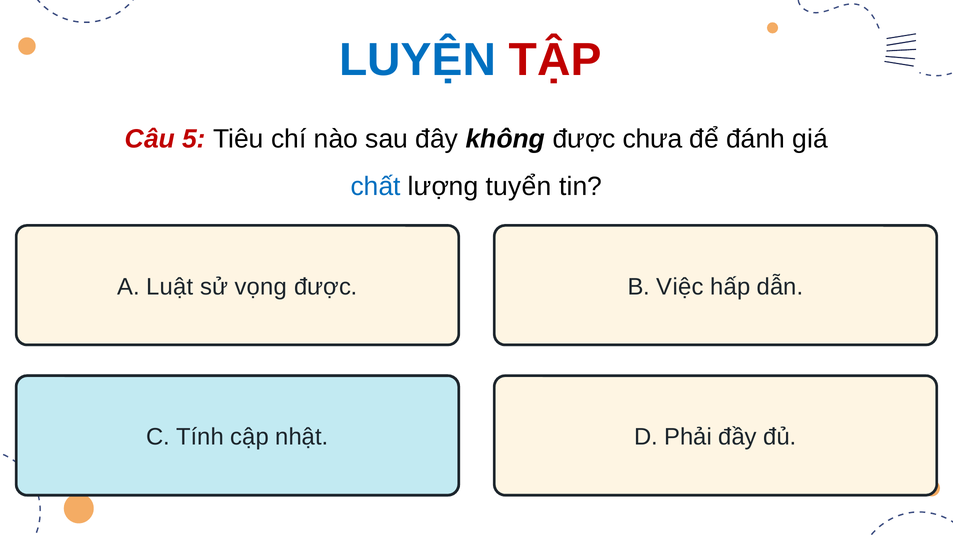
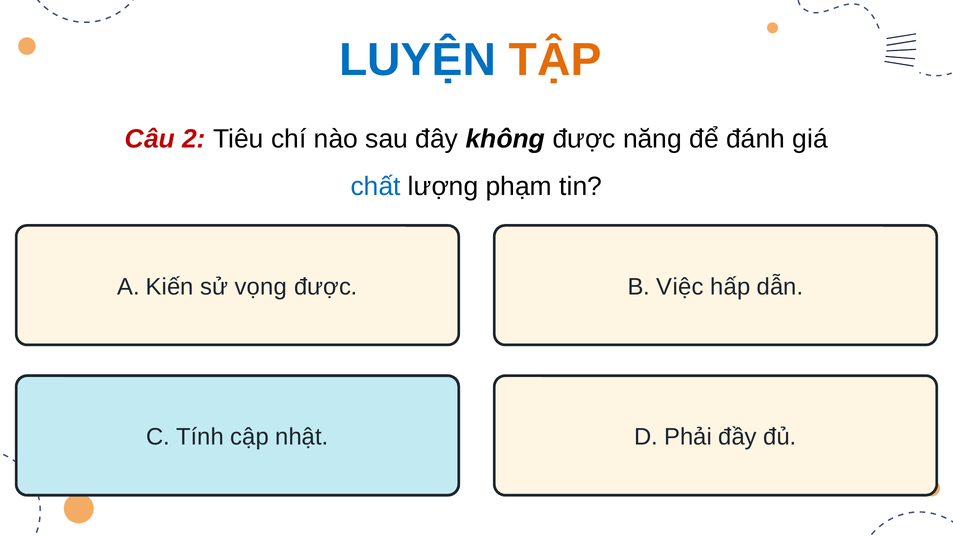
TẬP colour: red -> orange (555, 60)
5: 5 -> 2 (194, 139)
chưa: chưa -> năng (652, 139)
tuyển: tuyển -> phạm (519, 186)
Luật: Luật -> Kiến (170, 287)
